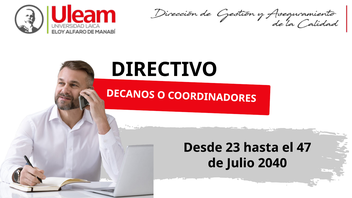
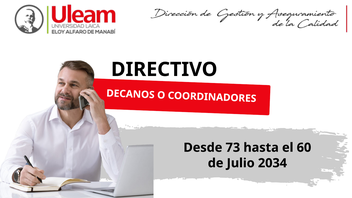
23: 23 -> 73 (233, 148)
47: 47 -> 60 (304, 148)
2040: 2040 -> 2034 (272, 163)
